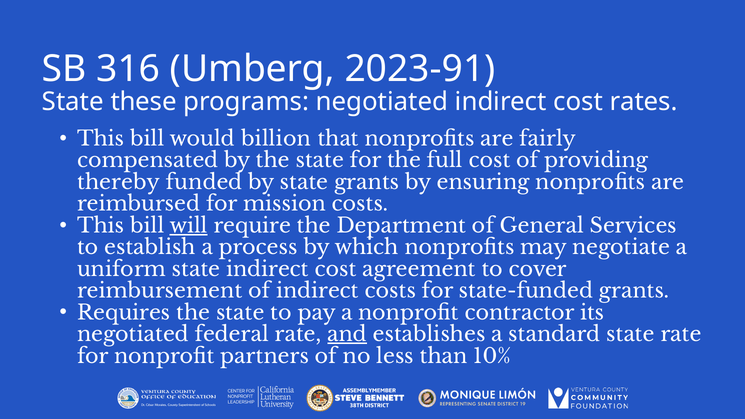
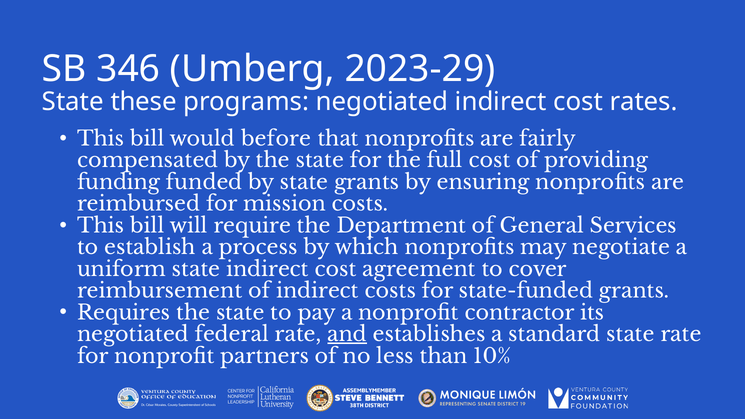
316: 316 -> 346 (128, 69)
2023-91: 2023-91 -> 2023-29 (420, 69)
billion: billion -> before (276, 139)
thereby: thereby -> funding (119, 182)
will underline: present -> none (189, 226)
